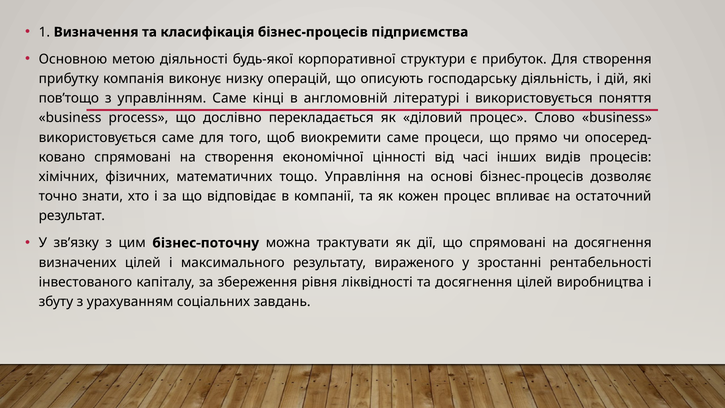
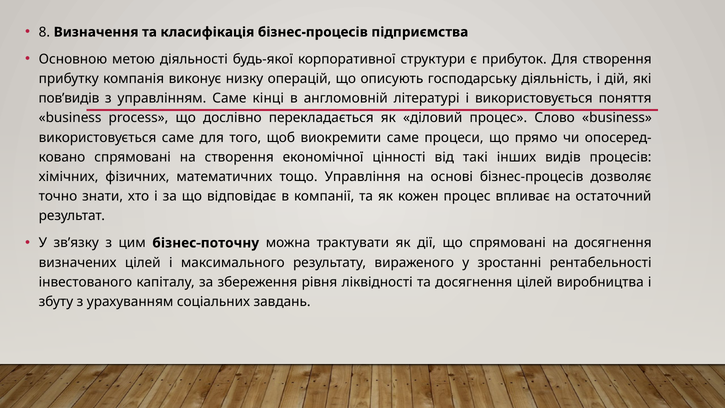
1: 1 -> 8 (44, 32)
пов’тощо: пов’тощо -> пов’видів (69, 98)
часі: часі -> такі (475, 157)
